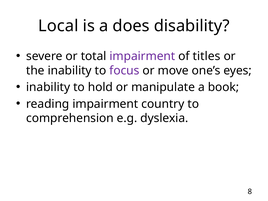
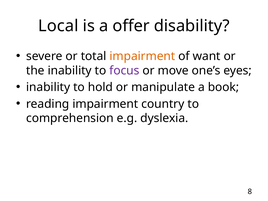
does: does -> offer (131, 26)
impairment colour: purple -> orange (142, 56)
titles: titles -> want (207, 56)
